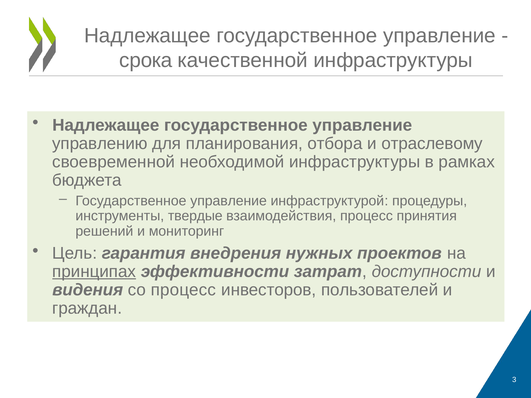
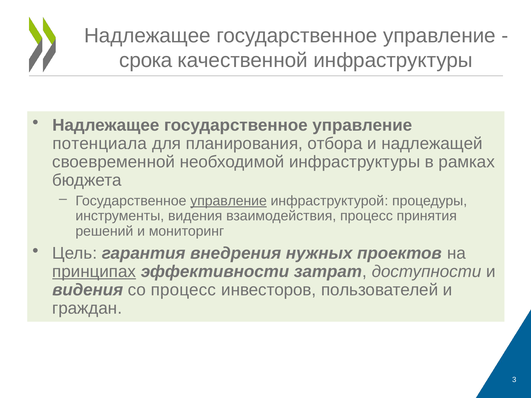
управлению: управлению -> потенциала (100, 144)
отраслевому: отраслевому -> надлежащей (432, 144)
управление underline: none -> present (229, 201)
инструменты твердые: твердые -> видения (195, 216)
